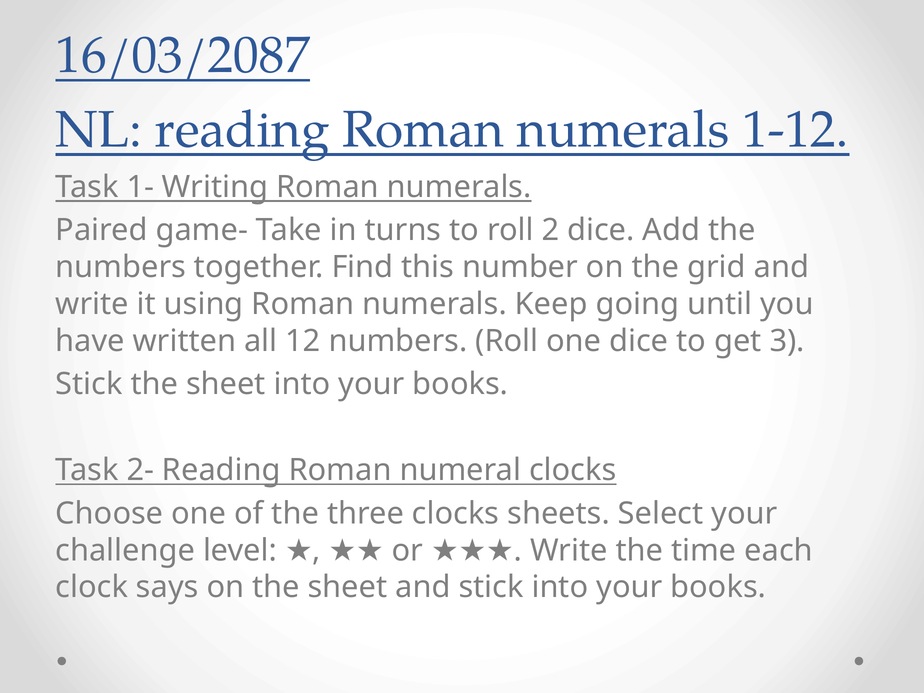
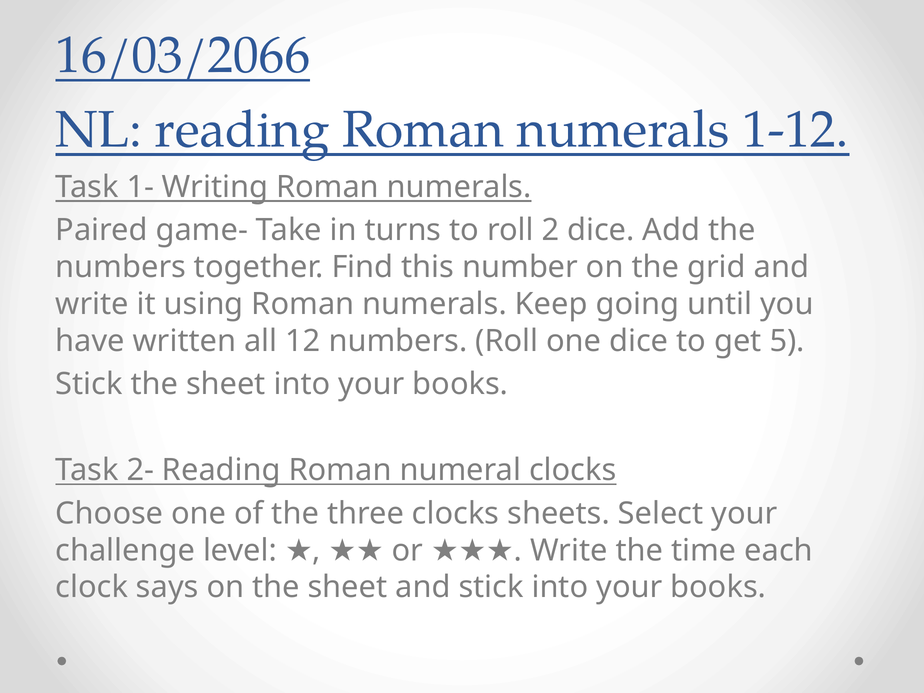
16/03/2087: 16/03/2087 -> 16/03/2066 (183, 55)
3: 3 -> 5 (787, 341)
